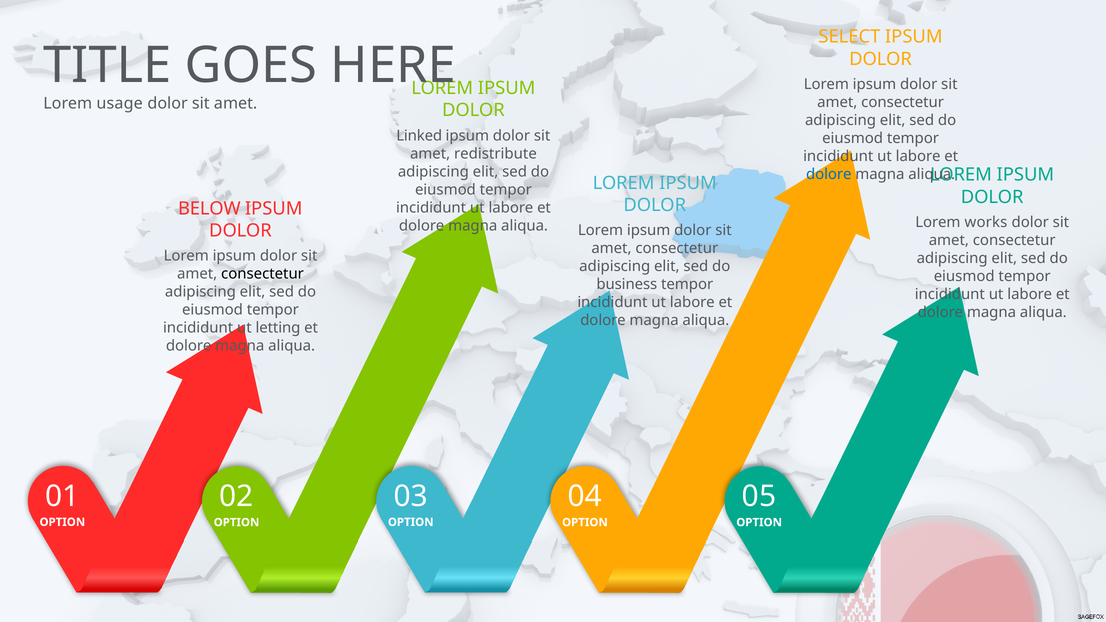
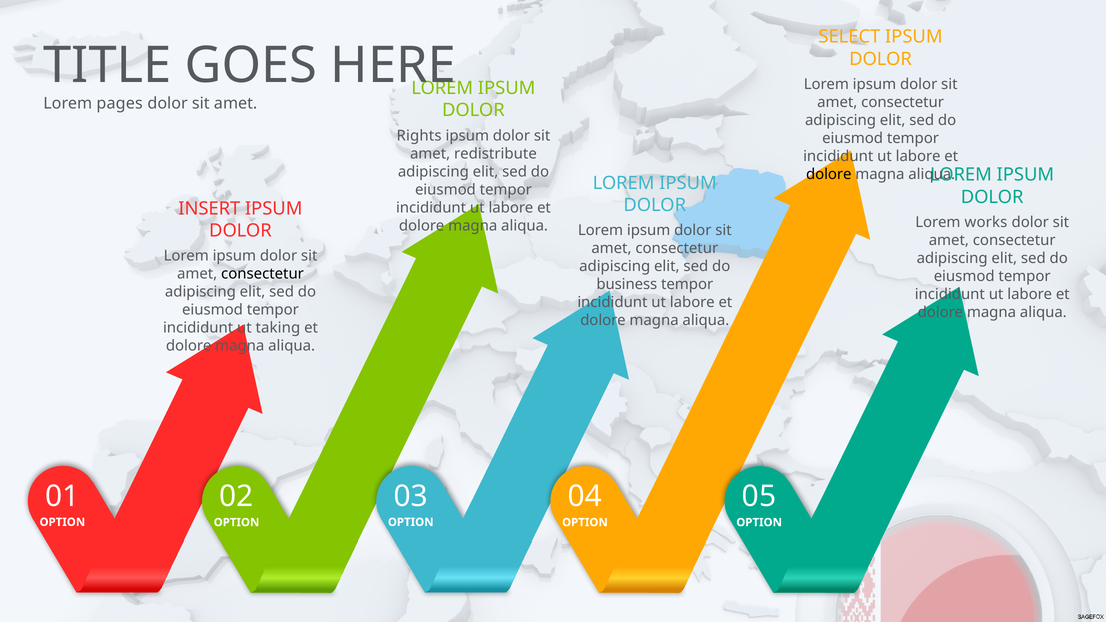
usage: usage -> pages (120, 103)
Linked: Linked -> Rights (419, 136)
dolore colour: blue -> black (829, 174)
BELOW: BELOW -> INSERT (209, 209)
letting: letting -> taking (278, 328)
